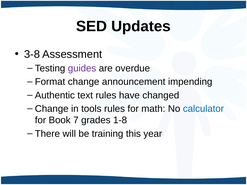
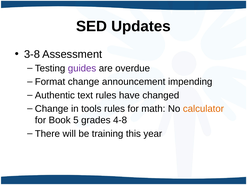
calculator colour: blue -> orange (203, 109)
7: 7 -> 5 (76, 120)
1-8: 1-8 -> 4-8 (120, 120)
